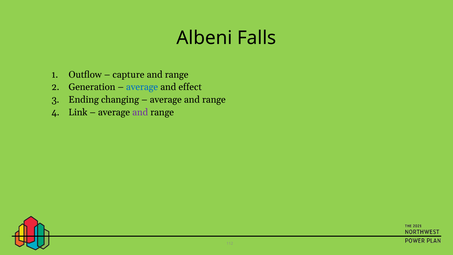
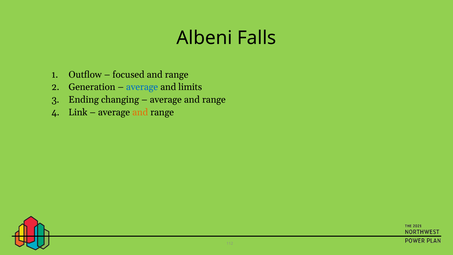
capture: capture -> focused (129, 75)
effect: effect -> limits (190, 87)
and colour: purple -> orange (140, 112)
